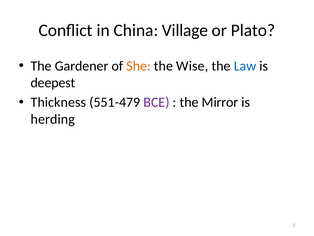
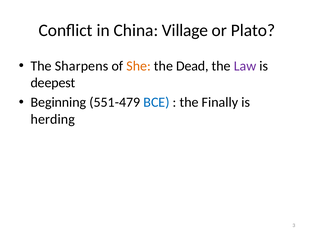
Gardener: Gardener -> Sharpens (82, 66)
Wise: Wise -> Dead (192, 66)
Law colour: blue -> purple (245, 66)
Thickness: Thickness -> Beginning (58, 102)
BCE colour: purple -> blue (156, 102)
Mirror: Mirror -> Finally (220, 102)
